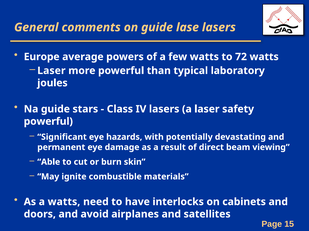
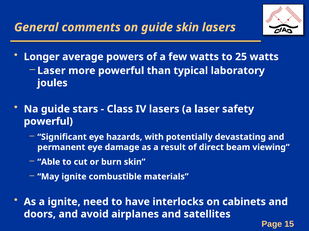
guide lase: lase -> skin (188, 27)
Europe: Europe -> Longer (42, 57)
72: 72 -> 25 (241, 57)
a watts: watts -> ignite (64, 202)
